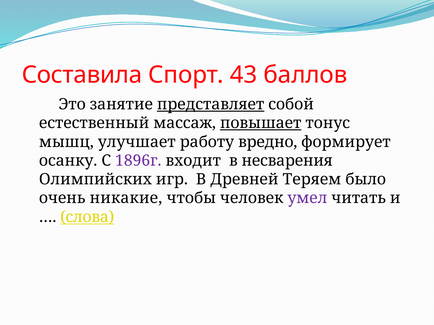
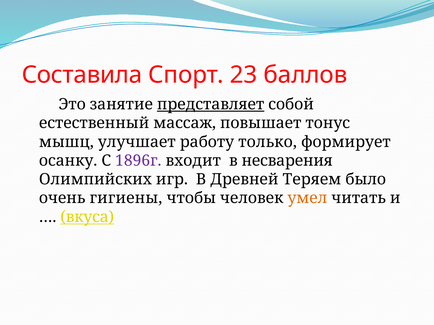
43: 43 -> 23 (244, 75)
повышает underline: present -> none (261, 123)
вредно: вредно -> только (268, 142)
никакие: никакие -> гигиены (126, 198)
умел colour: purple -> orange (307, 198)
слова: слова -> вкуса (87, 217)
